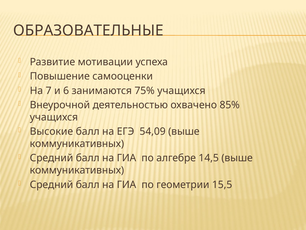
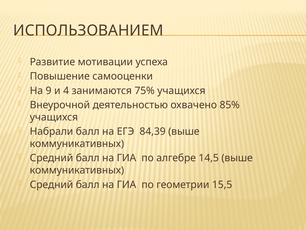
ОБРАЗОВАТЕЛЬНЫЕ: ОБРАЗОВАТЕЛЬНЫЕ -> ИСПОЛЬЗОВАНИЕМ (88, 30)
7: 7 -> 9 (49, 90)
6: 6 -> 4 (66, 90)
Высокие: Высокие -> Набрали (51, 131)
54,09: 54,09 -> 84,39 (153, 131)
